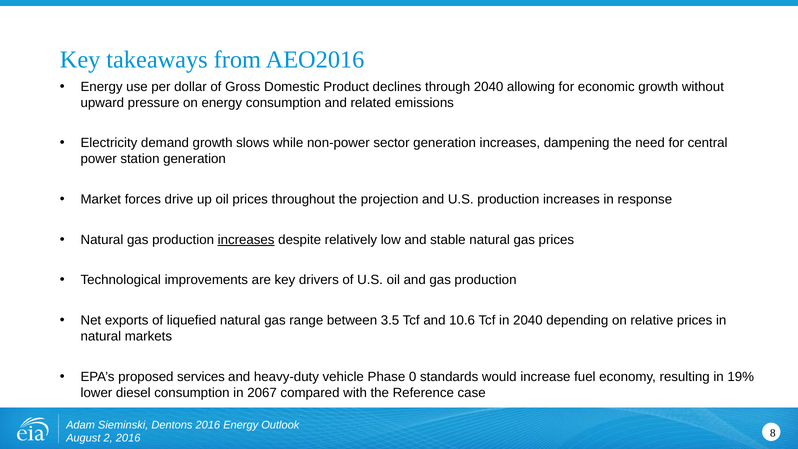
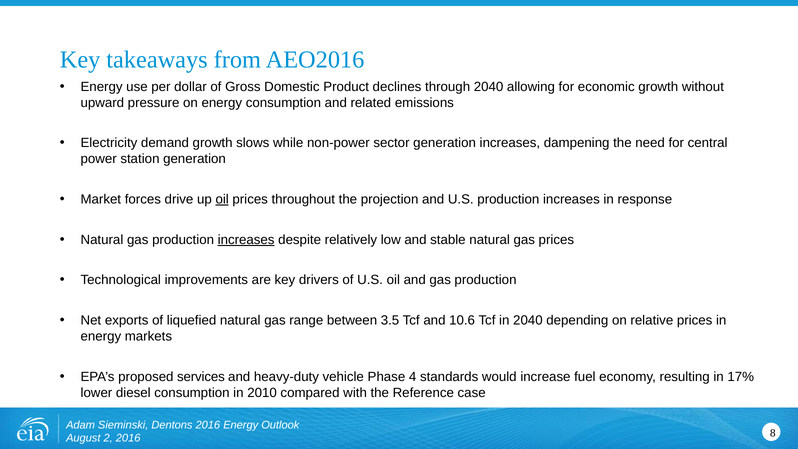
oil underline: none -> present (222, 199)
natural: natural -> energy (101, 336)
0: 0 -> 4 (413, 377)
19%: 19% -> 17% (741, 377)
2067: 2067 -> 2010 (262, 393)
